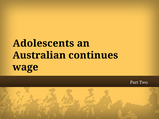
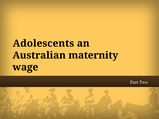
continues: continues -> maternity (93, 55)
